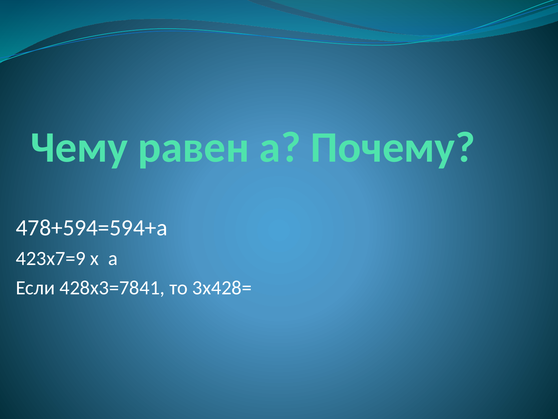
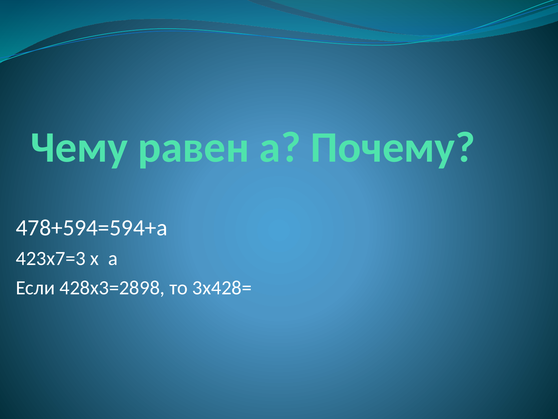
423х7=9: 423х7=9 -> 423х7=3 (51, 258)
428х3=7841: 428х3=7841 -> 428х3=2898 (112, 287)
